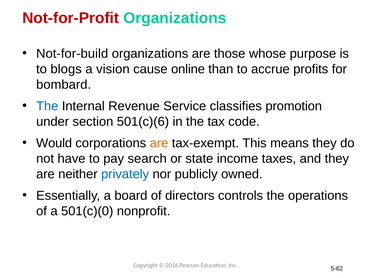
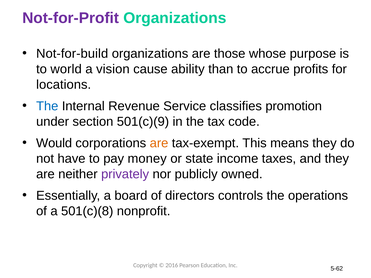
Not-for-Profit colour: red -> purple (71, 18)
blogs: blogs -> world (66, 69)
online: online -> ability (188, 69)
bombard: bombard -> locations (64, 85)
501(c)(6: 501(c)(6 -> 501(c)(9 (143, 122)
search: search -> money (147, 159)
privately colour: blue -> purple (125, 174)
501(c)(0: 501(c)(0 -> 501(c)(8 (87, 211)
